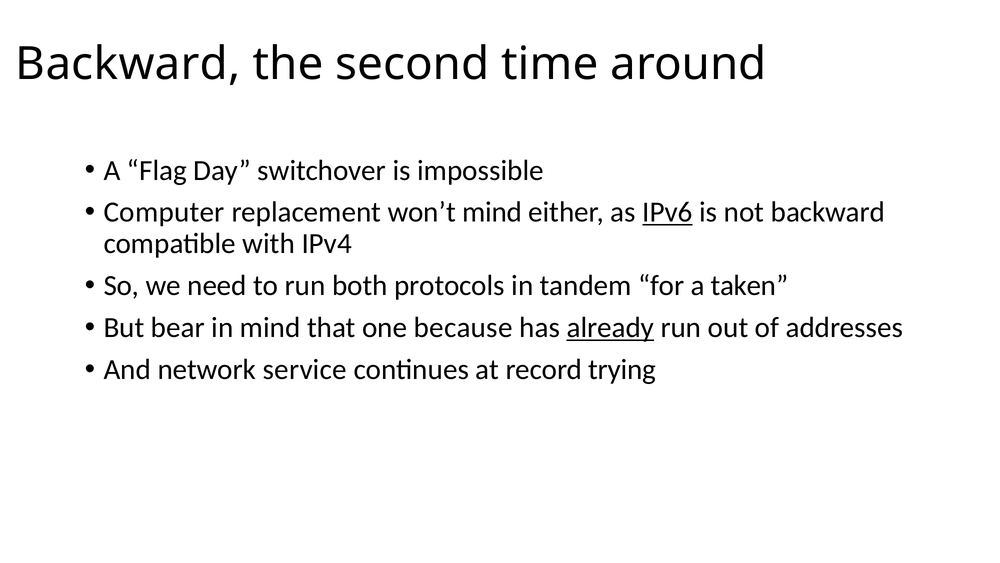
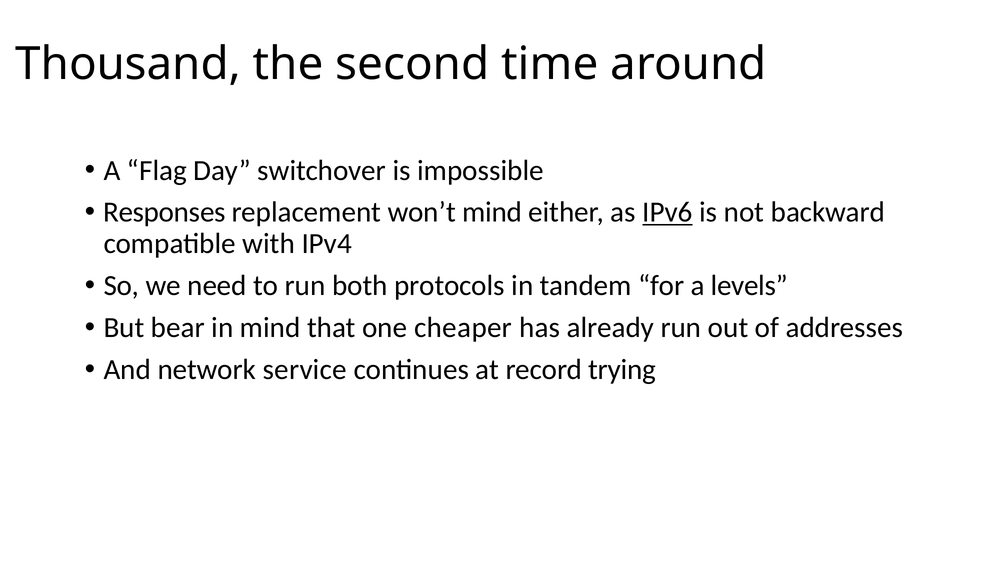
Backward: Backward -> Thousand (128, 64)
Computer: Computer -> Responses (164, 212)
taken: taken -> levels (749, 285)
because: because -> cheaper (463, 327)
already underline: present -> none (610, 327)
